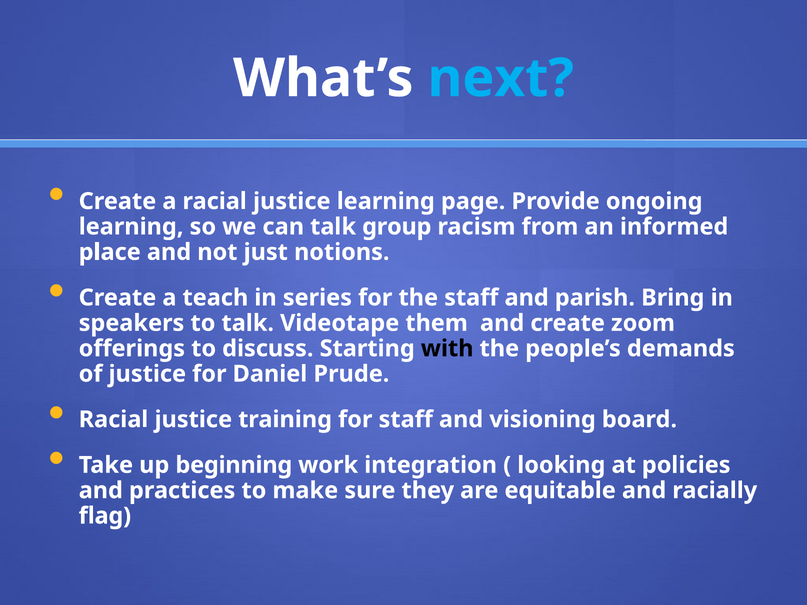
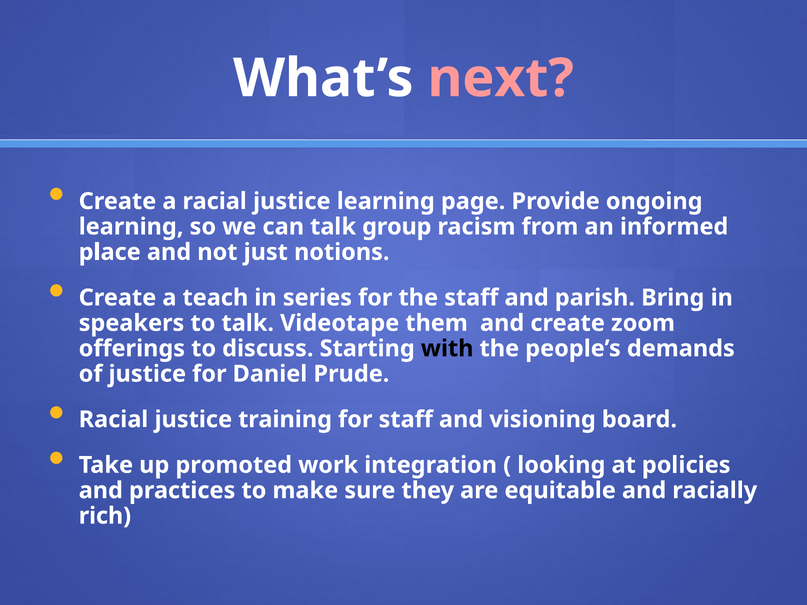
next colour: light blue -> pink (501, 78)
beginning: beginning -> promoted (234, 465)
flag: flag -> rich (105, 516)
